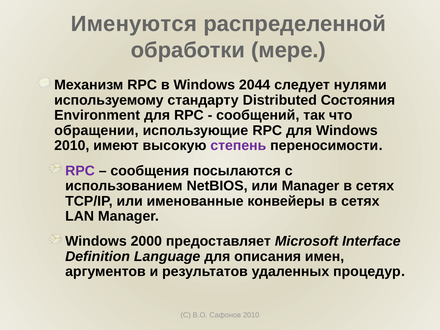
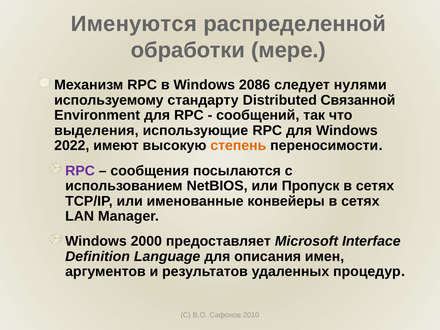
2044: 2044 -> 2086 (255, 85)
Состояния: Состояния -> Связанной (358, 100)
обращении: обращении -> выделения (96, 130)
2010: 2010 -> 2022 (72, 146)
степень colour: purple -> orange (238, 146)
или Manager: Manager -> Пропуск (311, 186)
